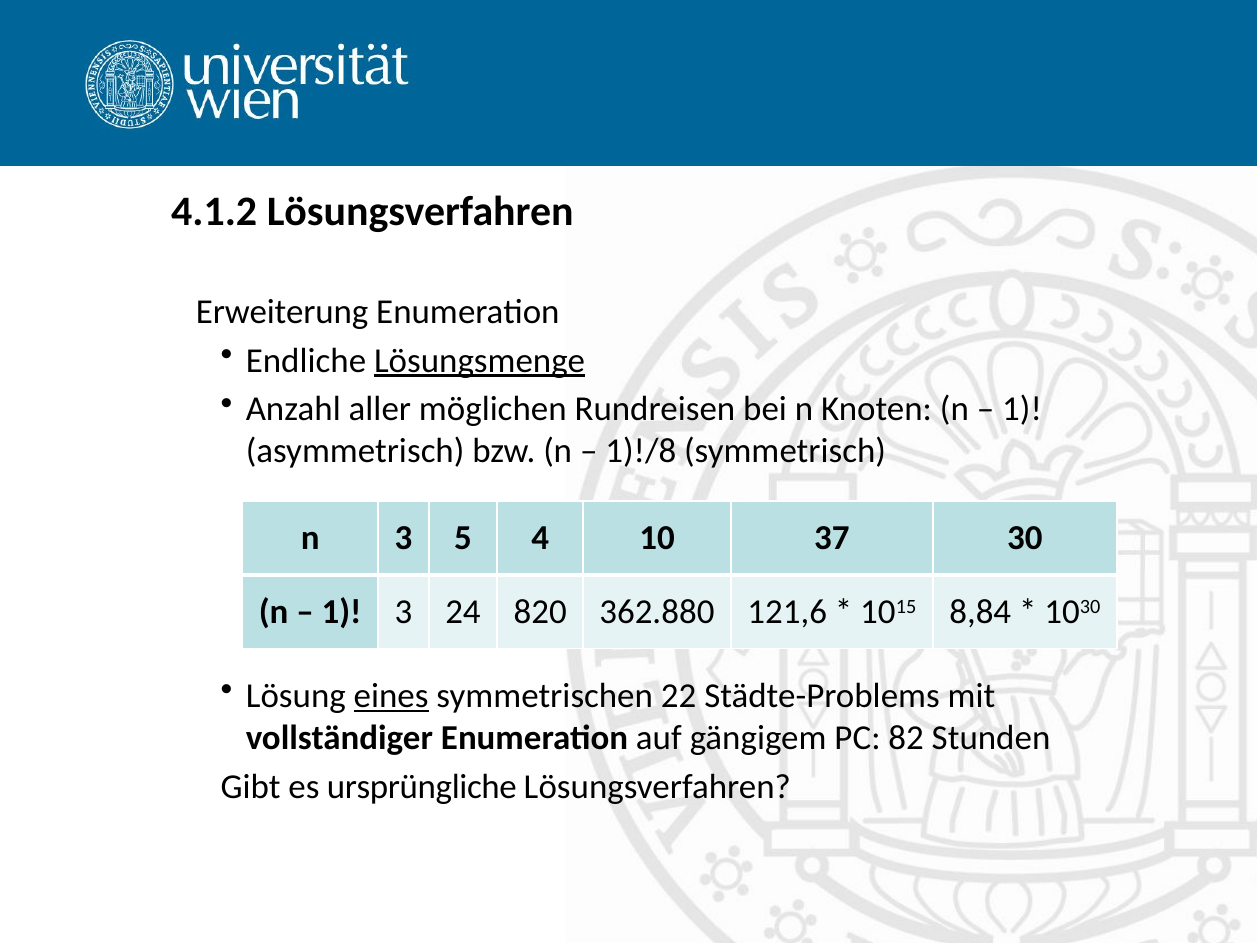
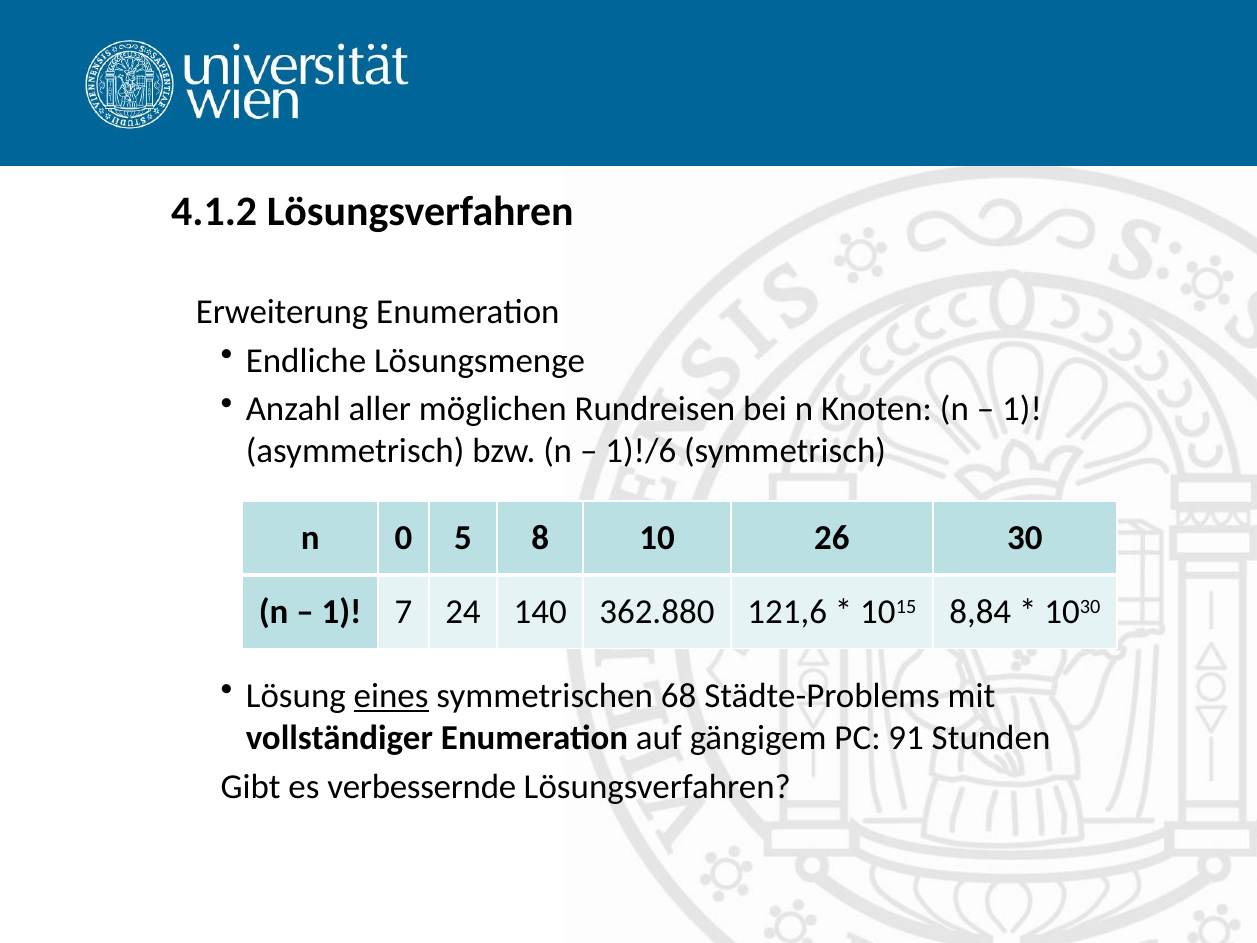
Lösungsmenge underline: present -> none (480, 360)
1)!/8: 1)!/8 -> 1)!/6 (641, 451)
n 3: 3 -> 0 (404, 538)
4: 4 -> 8 (540, 538)
37: 37 -> 26 (832, 538)
1 3: 3 -> 7 (404, 612)
820: 820 -> 140 (540, 612)
22: 22 -> 68 (679, 696)
82: 82 -> 91 (906, 738)
ursprüngliche: ursprüngliche -> verbessernde (422, 786)
